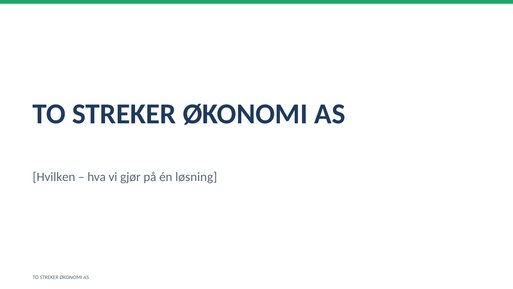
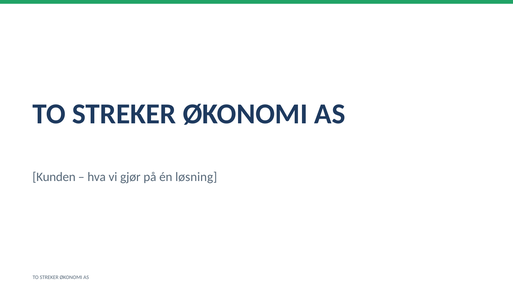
Hvilken: Hvilken -> Kunden (54, 177)
